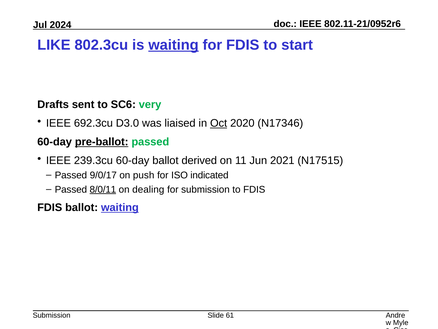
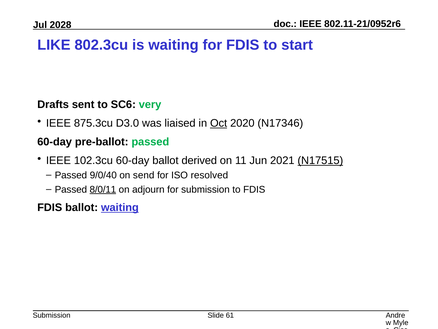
2024: 2024 -> 2028 (61, 25)
waiting underline: present -> none (173, 45)
692.3cu: 692.3cu -> 875.3cu (93, 123)
pre-ballot underline: present -> none (102, 142)
239.3cu: 239.3cu -> 102.3cu (93, 160)
N17515 underline: none -> present (320, 160)
9/0/17: 9/0/17 -> 9/0/40 (103, 175)
push: push -> send (144, 175)
indicated: indicated -> resolved (209, 175)
dealing: dealing -> adjourn (148, 189)
